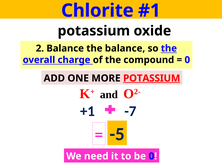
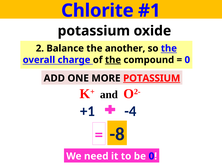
the balance: balance -> another (125, 48)
the underline: none -> present (113, 60)
-7: -7 -> -4 (130, 111)
-5: -5 -> -8 (117, 134)
